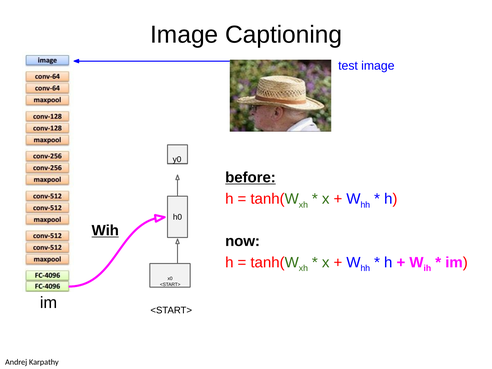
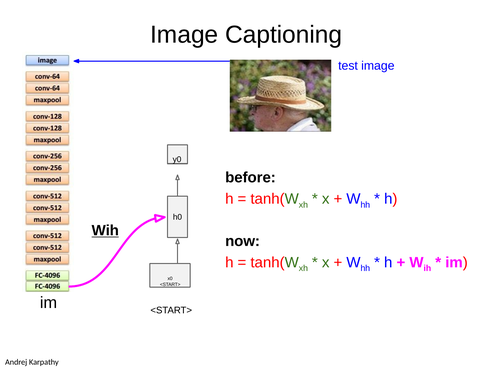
before underline: present -> none (250, 178)
